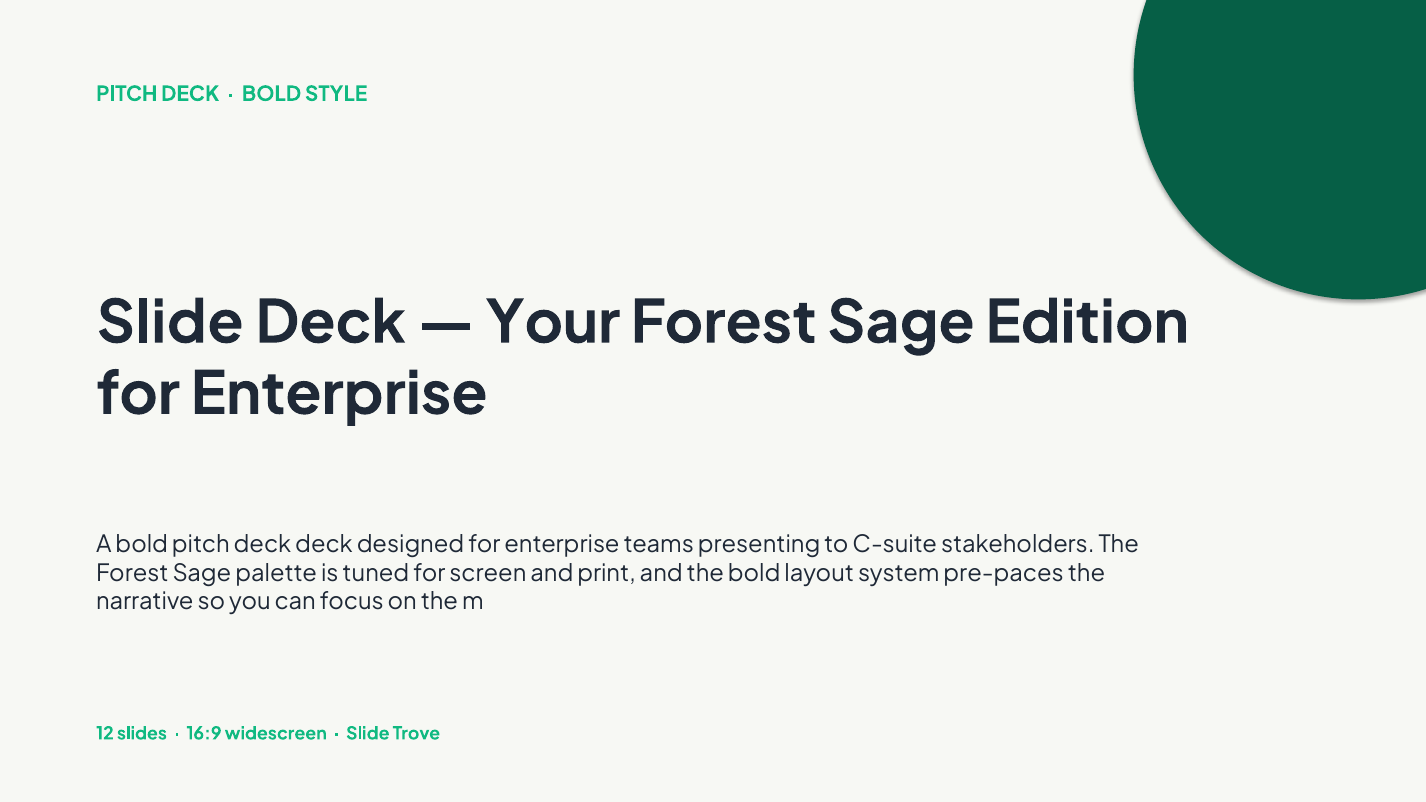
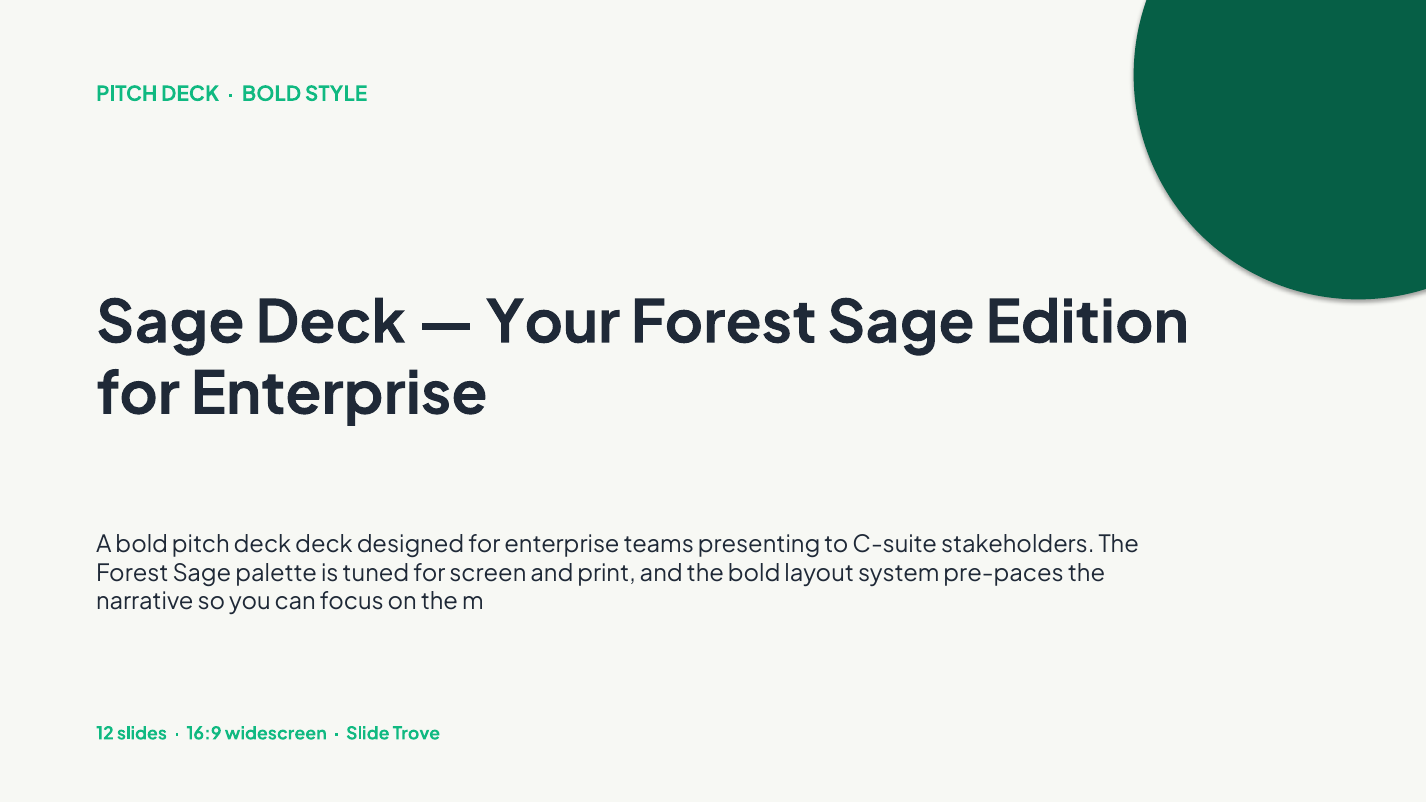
Slide: Slide -> Sage (170, 323)
